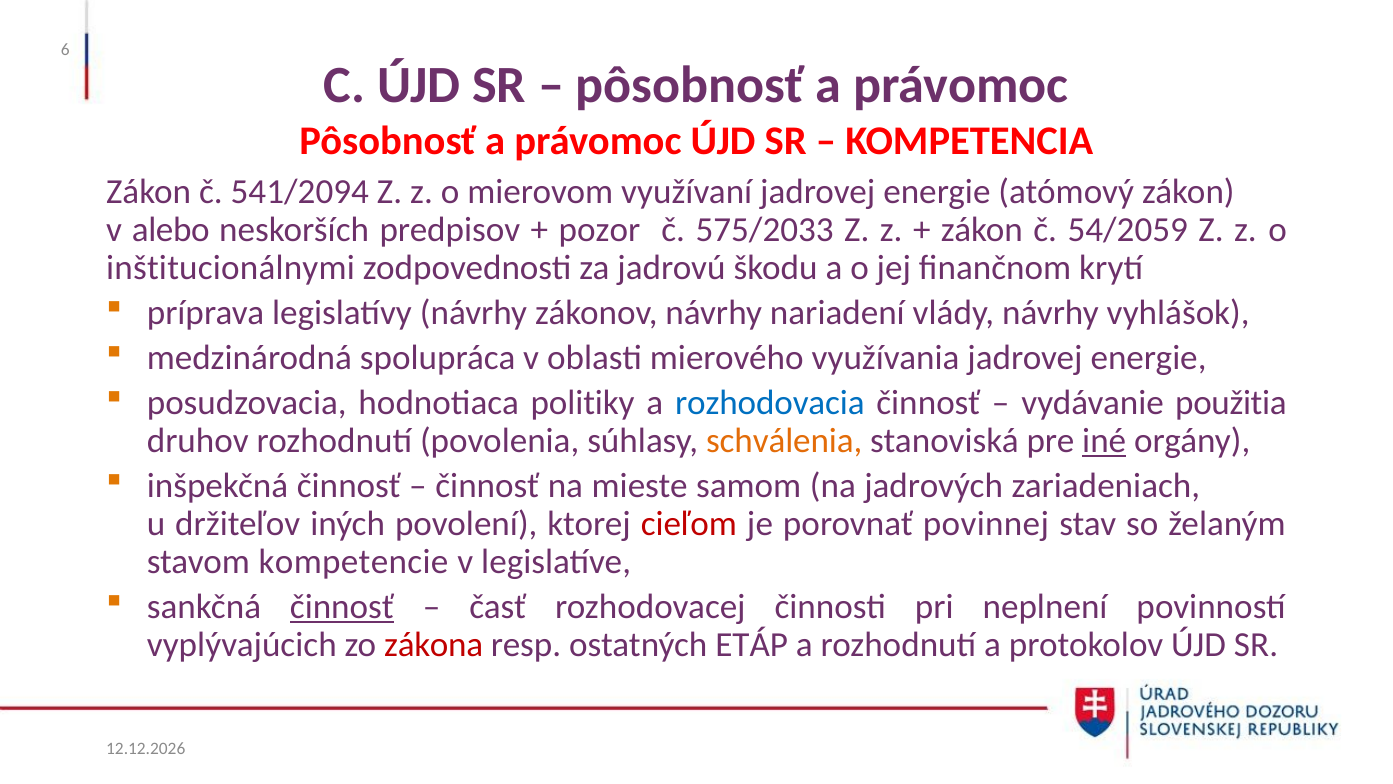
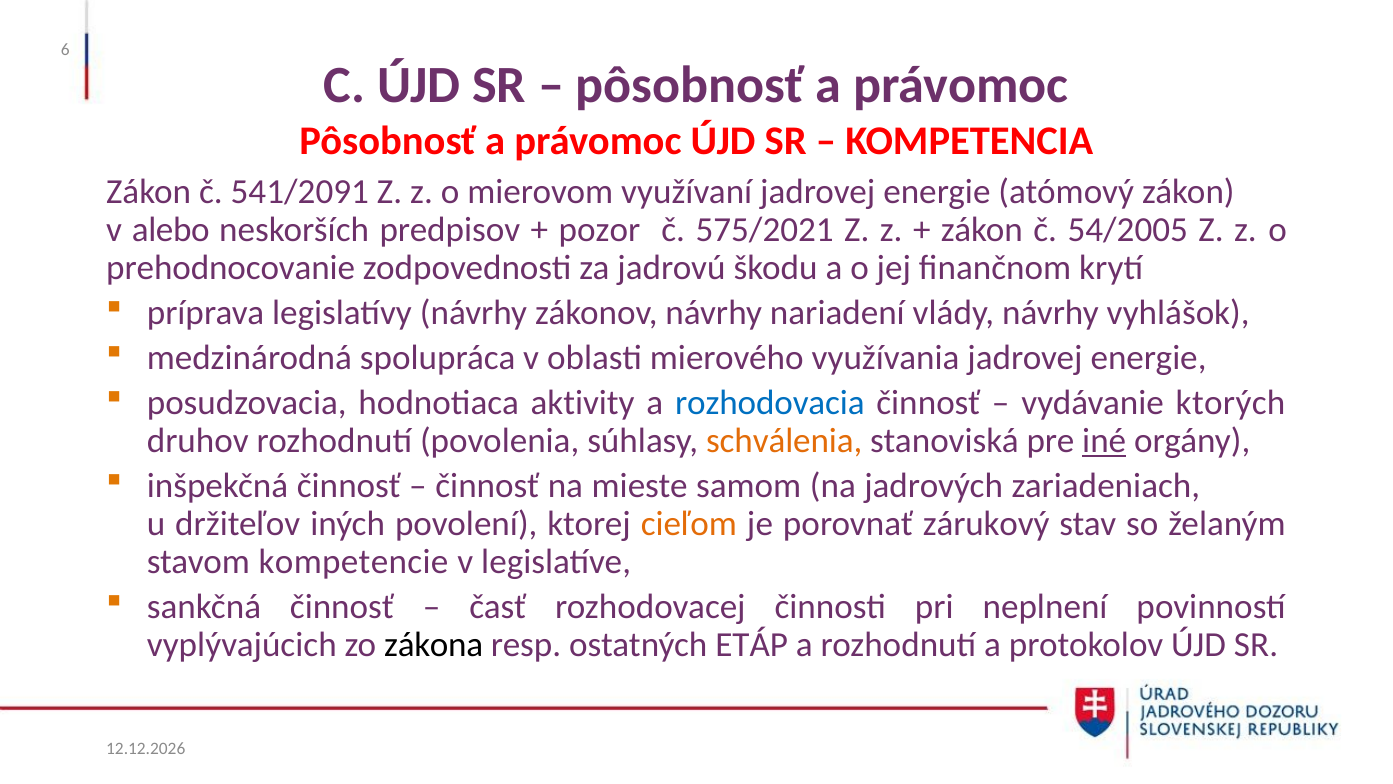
541/2094: 541/2094 -> 541/2091 (300, 191)
575/2033: 575/2033 -> 575/2021 (765, 229)
54/2059: 54/2059 -> 54/2005 (1128, 229)
inštitucionálnymi: inštitucionálnymi -> prehodnocovanie (231, 267)
politiky: politiky -> aktivity (583, 402)
použitia: použitia -> ktorých (1231, 402)
cieľom colour: red -> orange (689, 523)
povinnej: povinnej -> zárukový (986, 523)
činnosť underline: present -> none (342, 606)
zákona colour: red -> black (434, 644)
